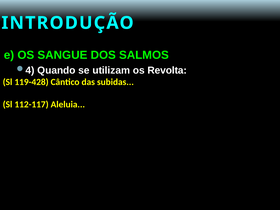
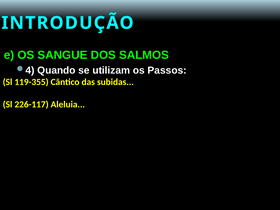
Revolta: Revolta -> Passos (167, 70)
119-428: 119-428 -> 119-355 (32, 82)
112-117: 112-117 -> 226-117 (32, 104)
